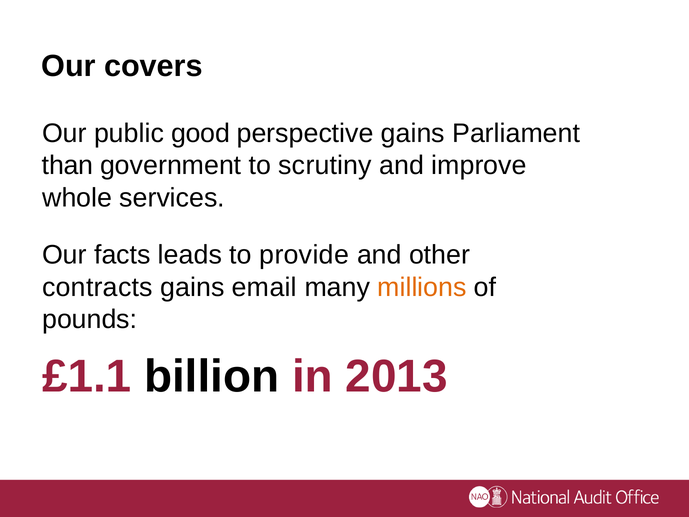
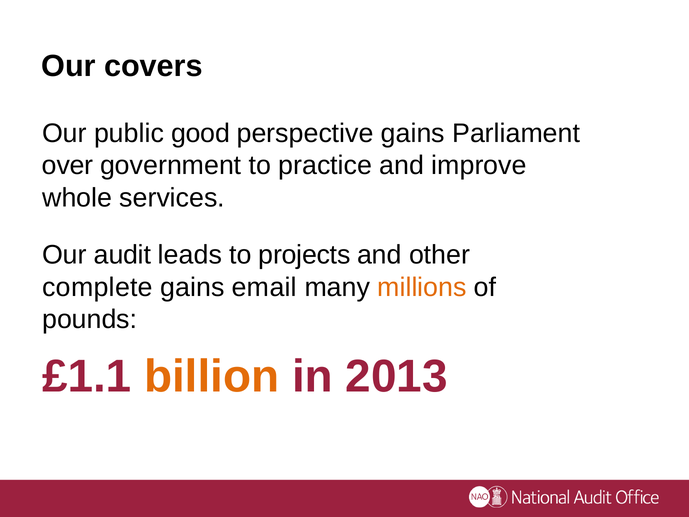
than: than -> over (68, 165)
scrutiny: scrutiny -> practice (325, 165)
facts: facts -> audit (123, 255)
provide: provide -> projects (304, 255)
contracts: contracts -> complete (98, 287)
billion colour: black -> orange (212, 376)
